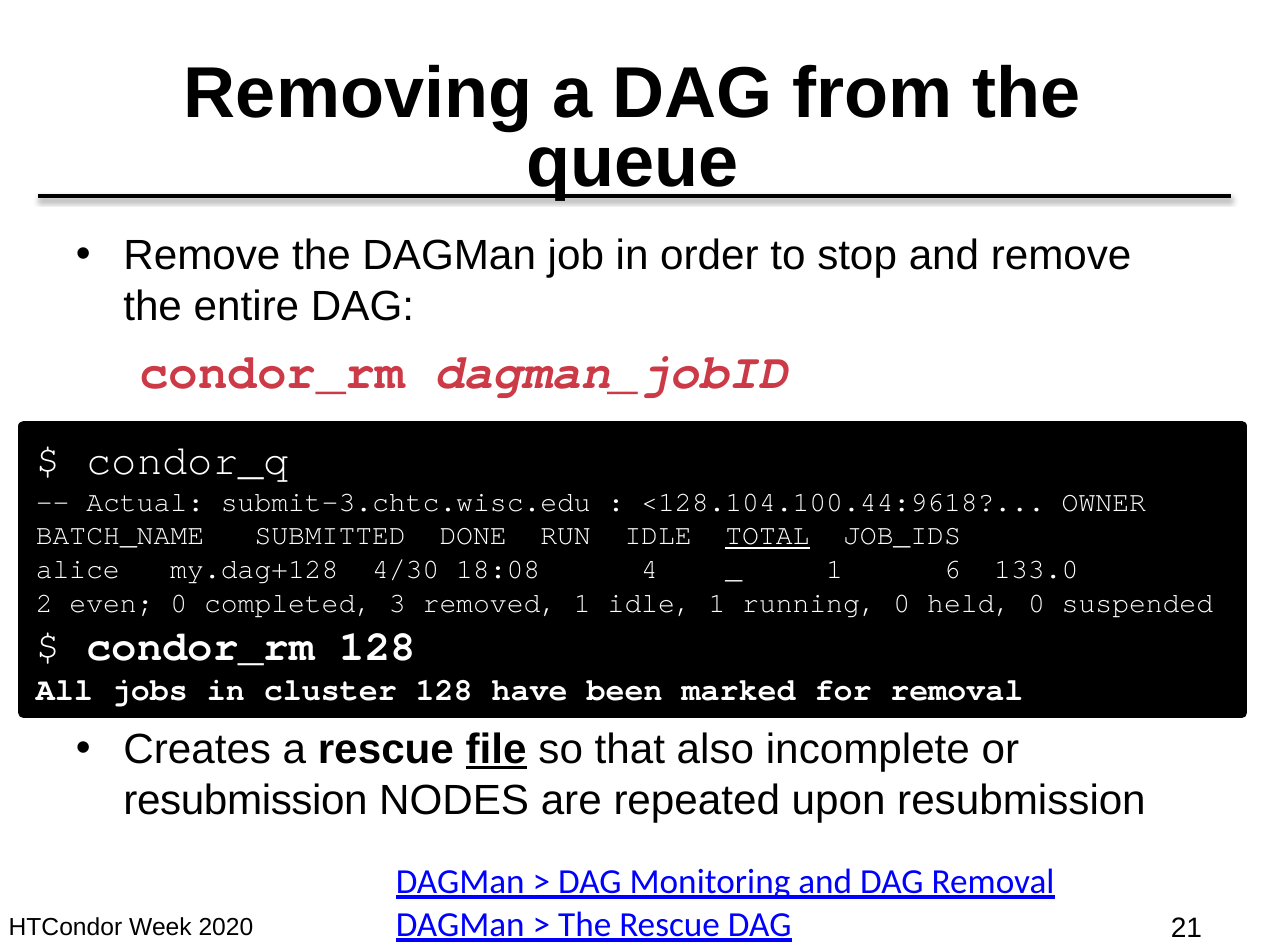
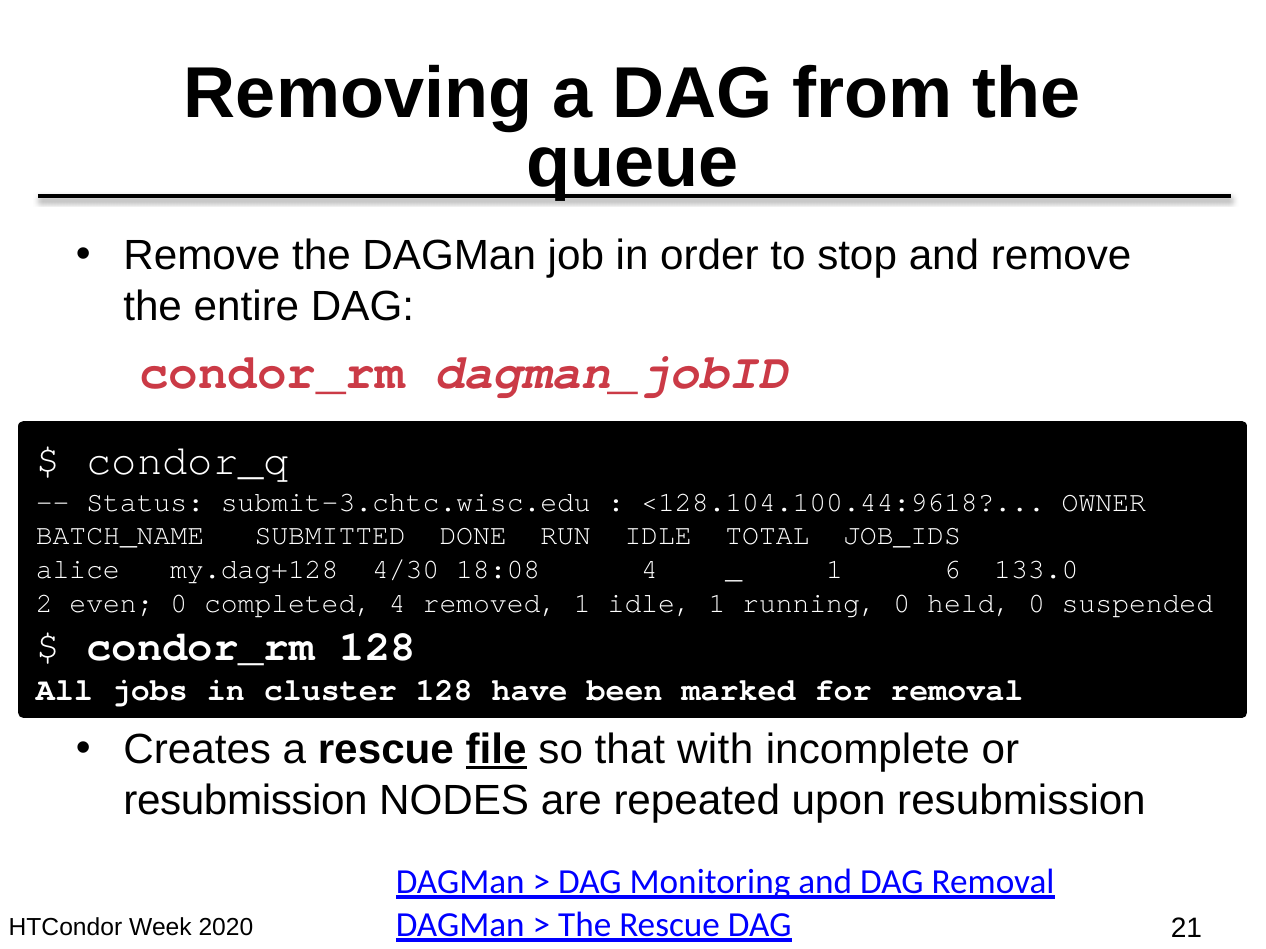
Actual: Actual -> Status (145, 502)
TOTAL underline: present -> none (767, 536)
completed 3: 3 -> 4 (397, 603)
also: also -> with (715, 750)
